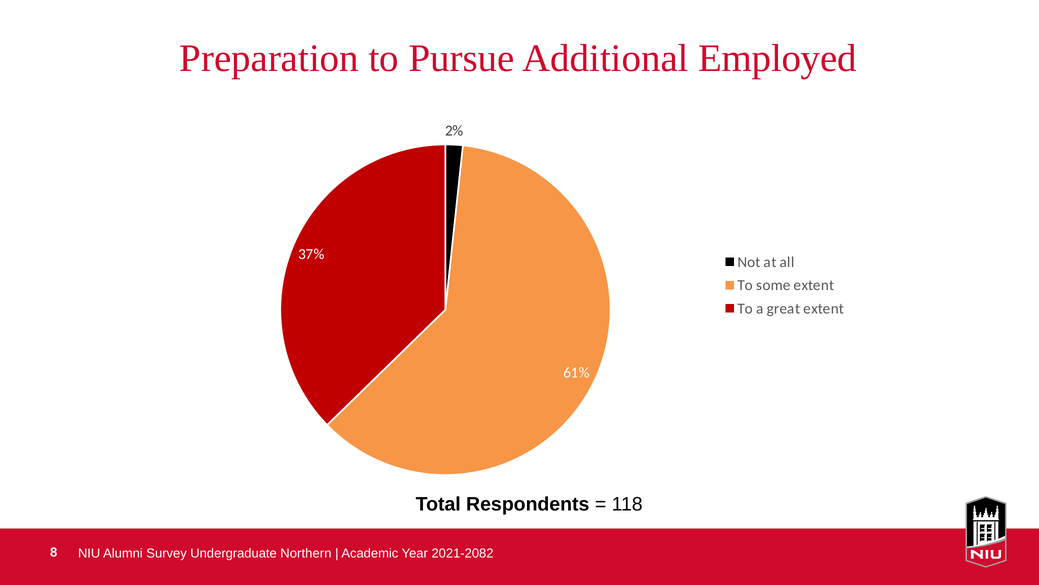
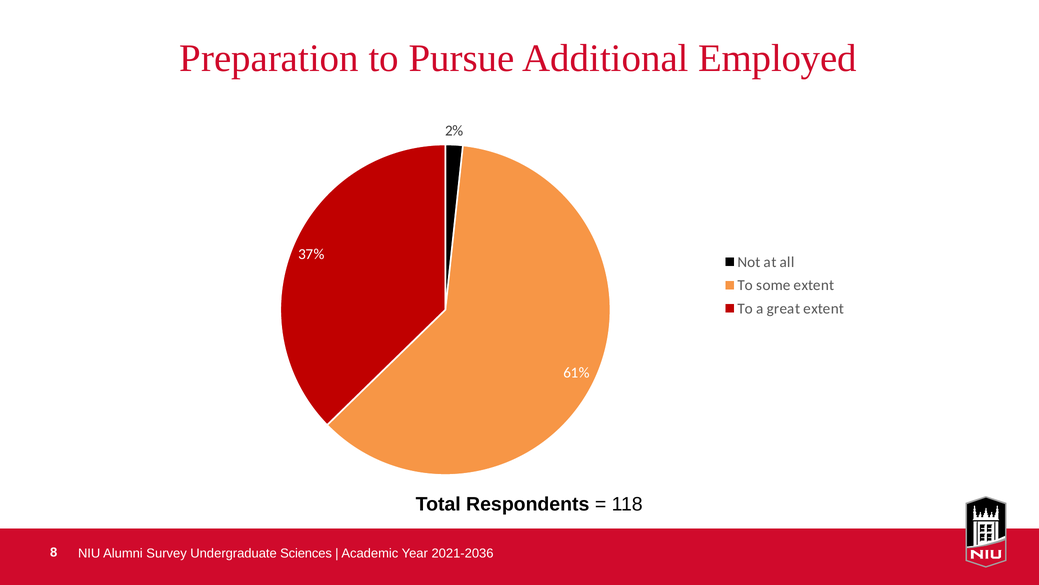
Northern: Northern -> Sciences (306, 553)
2021-2082: 2021-2082 -> 2021-2036 (463, 553)
